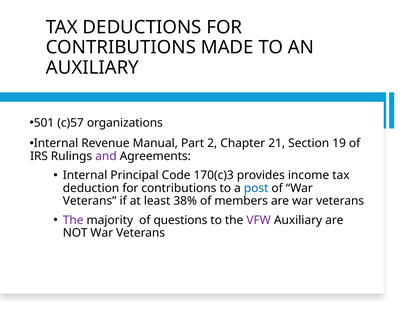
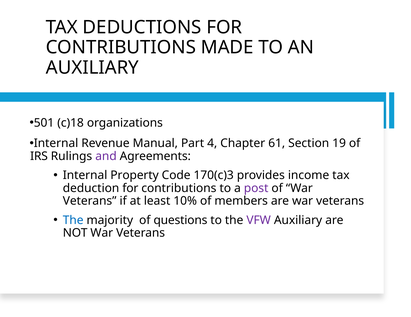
c)57: c)57 -> c)18 (71, 123)
2: 2 -> 4 (212, 143)
21: 21 -> 61 (277, 143)
Principal: Principal -> Property (135, 176)
post colour: blue -> purple (256, 188)
38%: 38% -> 10% (185, 201)
The colour: purple -> blue (73, 221)
